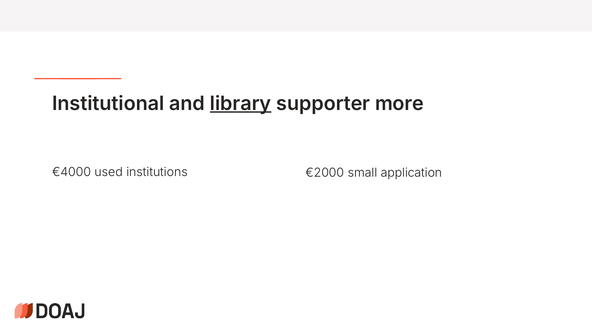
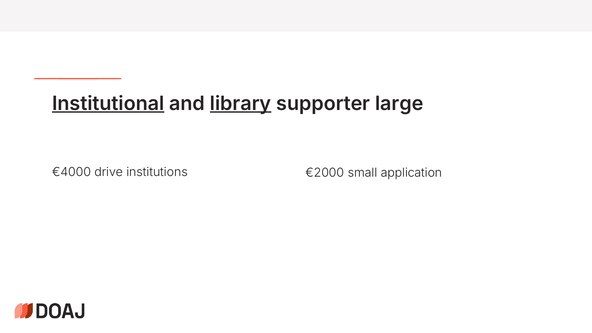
Institutional underline: none -> present (108, 104)
more: more -> large (399, 104)
used: used -> drive (109, 172)
